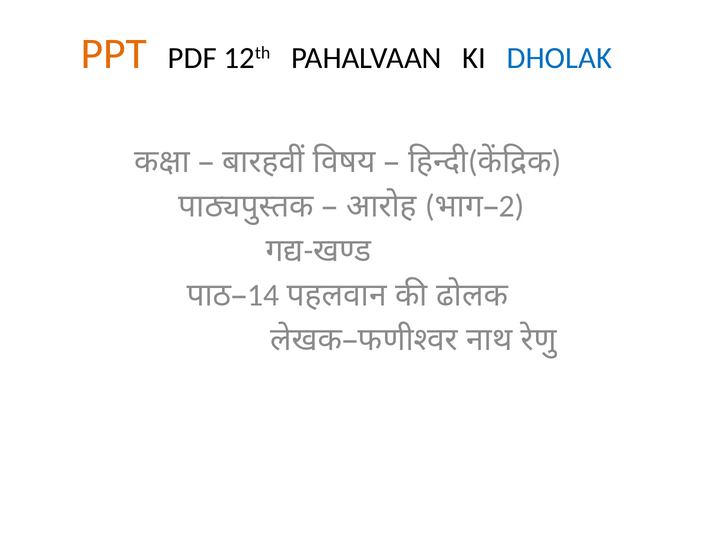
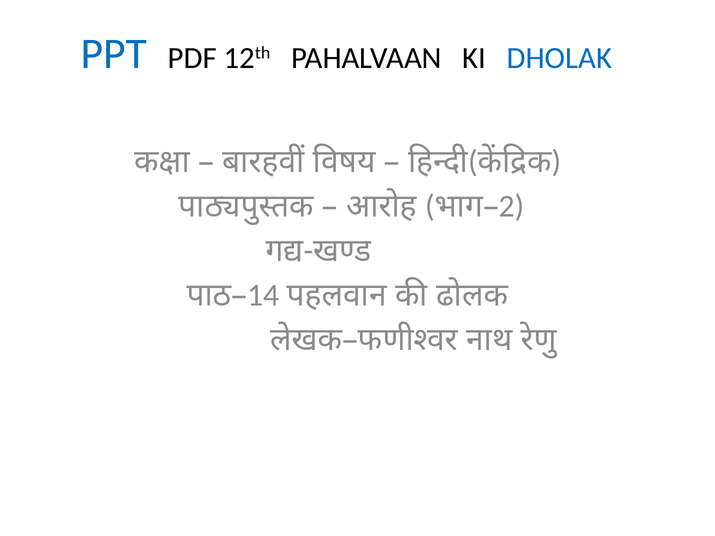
PPT colour: orange -> blue (114, 54)
